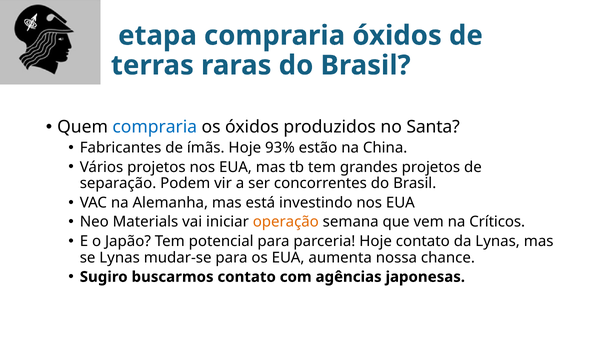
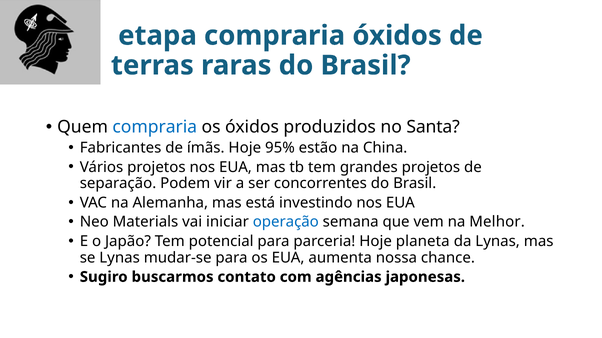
93%: 93% -> 95% (280, 148)
operação colour: orange -> blue (286, 222)
Críticos: Críticos -> Melhor (497, 222)
Hoje contato: contato -> planeta (423, 242)
